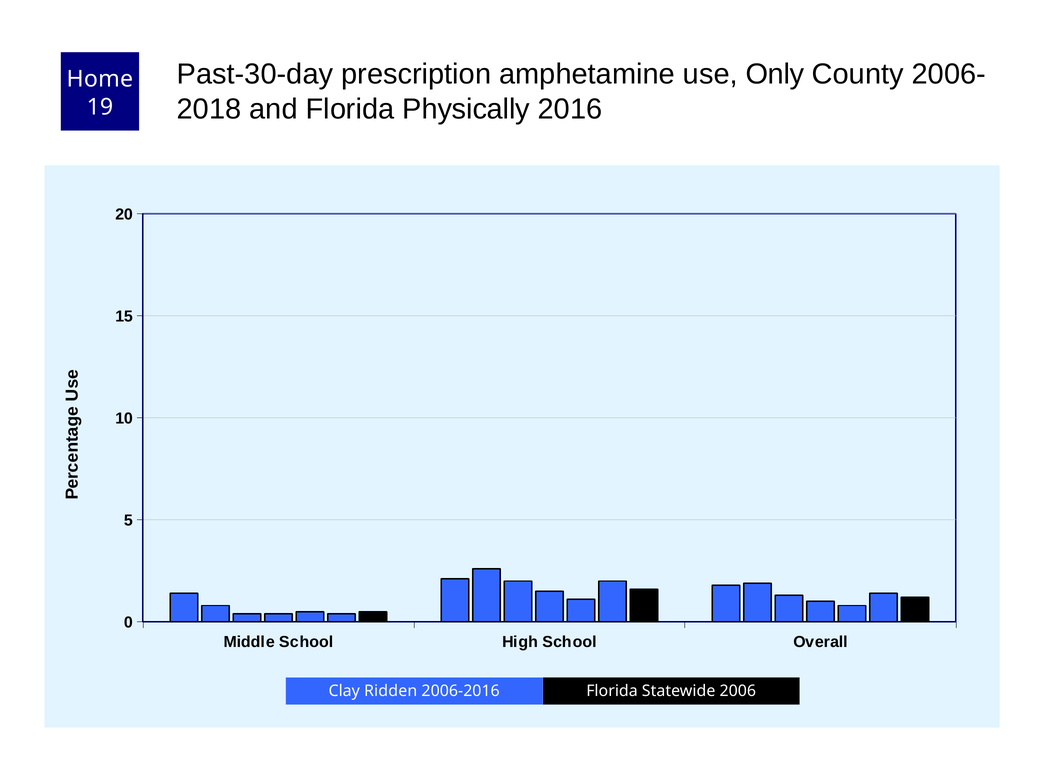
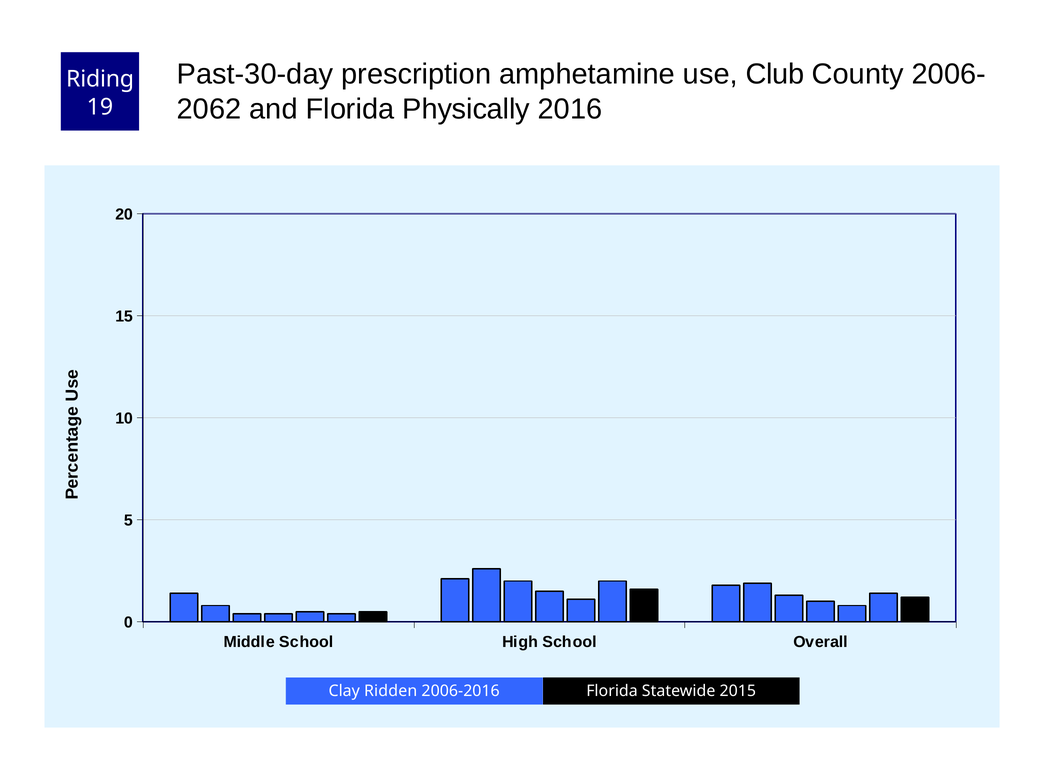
Only: Only -> Club (775, 74)
Home: Home -> Riding (100, 79)
2018: 2018 -> 2062 (209, 109)
2006: 2006 -> 2015 (738, 690)
